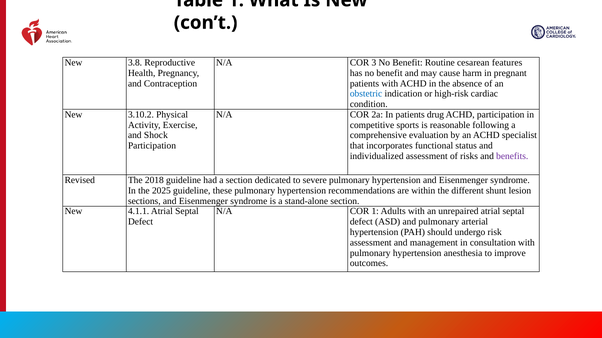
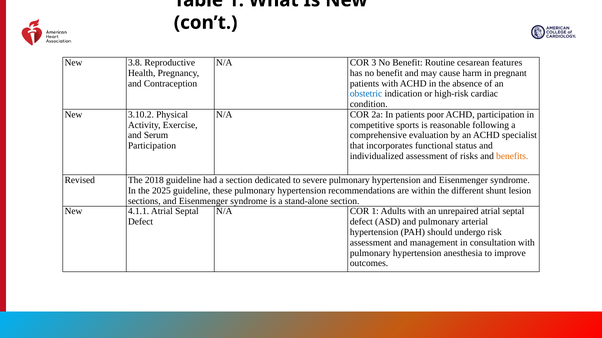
drug: drug -> poor (435, 115)
Shock: Shock -> Serum (156, 136)
benefits colour: purple -> orange (512, 156)
